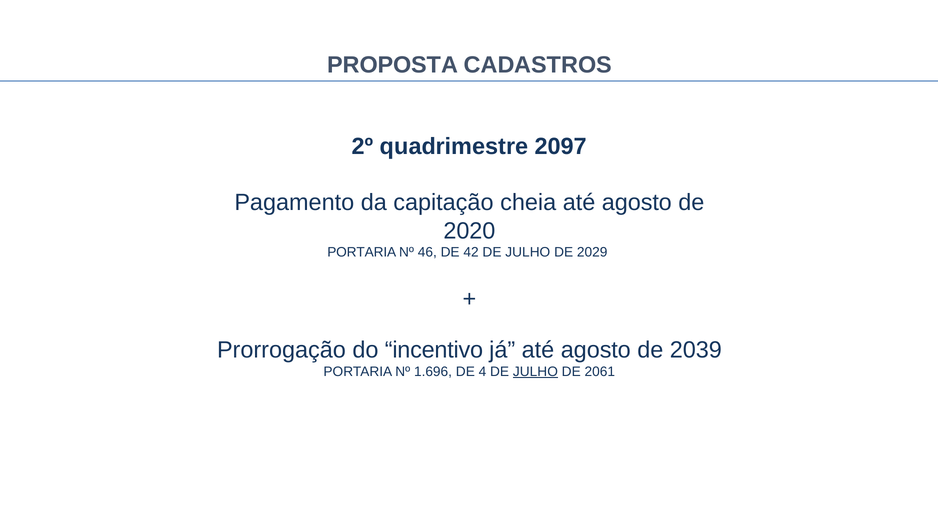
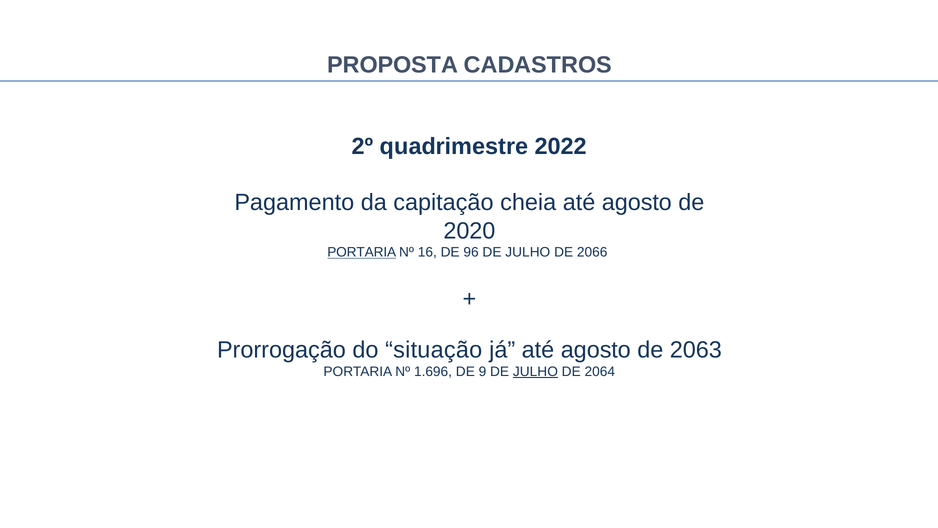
2097: 2097 -> 2022 (561, 146)
PORTARIA underline: none -> present (362, 252)
46: 46 -> 16 (427, 252)
42: 42 -> 96 (471, 252)
2029: 2029 -> 2066 (592, 252)
incentivo: incentivo -> situação (434, 350)
2039: 2039 -> 2063 (696, 350)
4: 4 -> 9 (482, 371)
2061: 2061 -> 2064 (600, 371)
